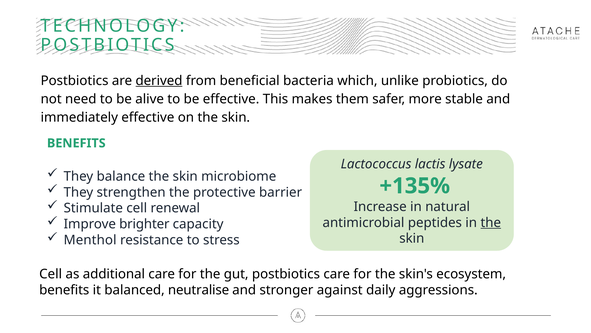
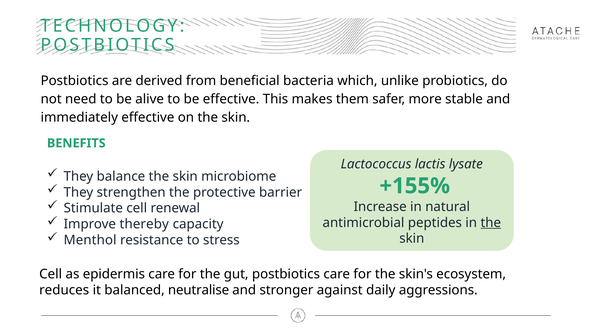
derived underline: present -> none (159, 81)
+135%: +135% -> +155% (415, 186)
brighter: brighter -> thereby (144, 224)
additional: additional -> epidermis (114, 274)
benefits: benefits -> reduces (64, 290)
